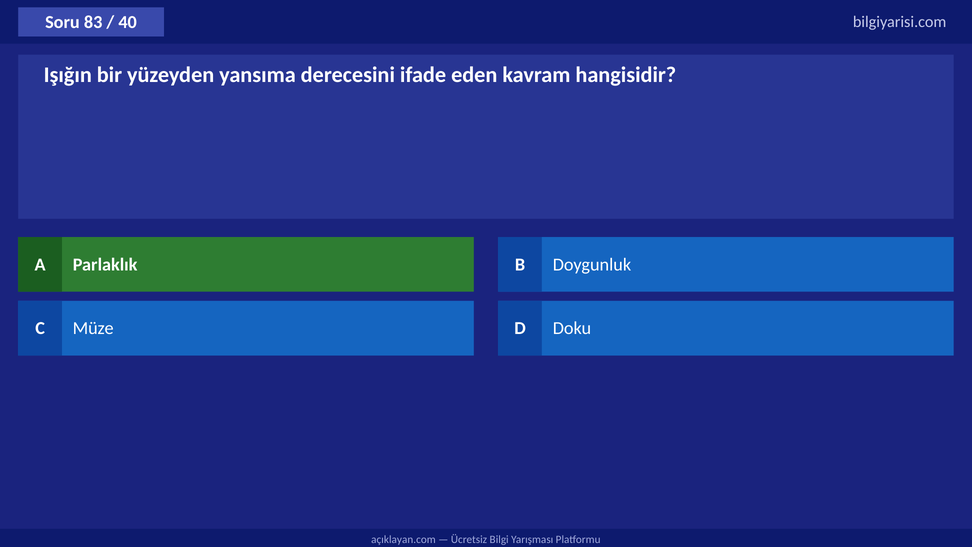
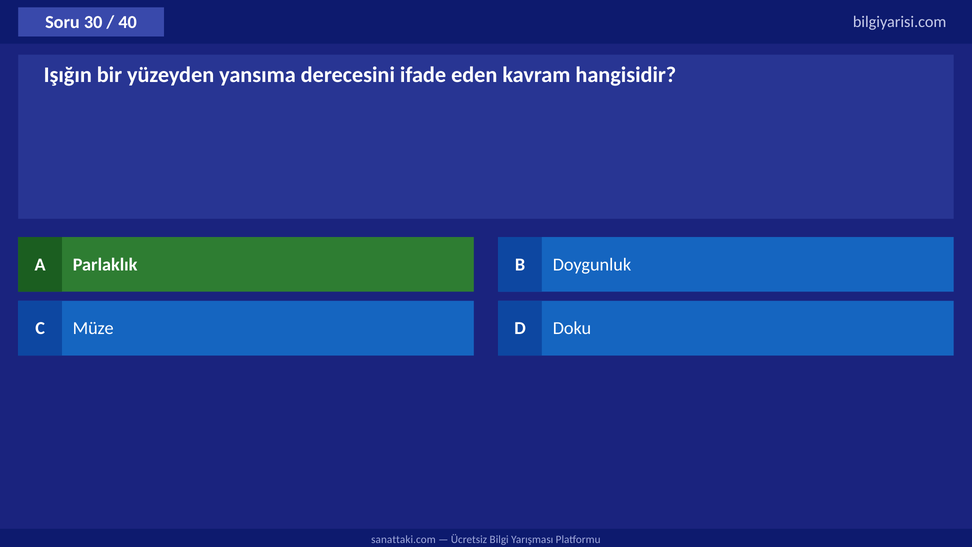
83: 83 -> 30 (93, 22)
açıklayan.com: açıklayan.com -> sanattaki.com (403, 539)
